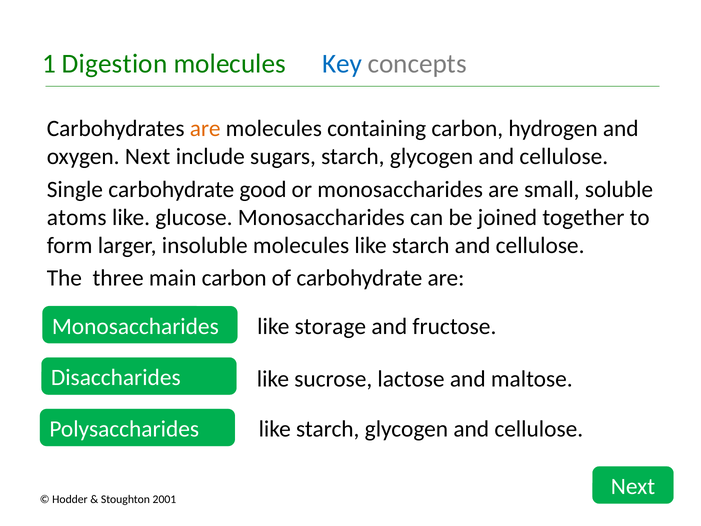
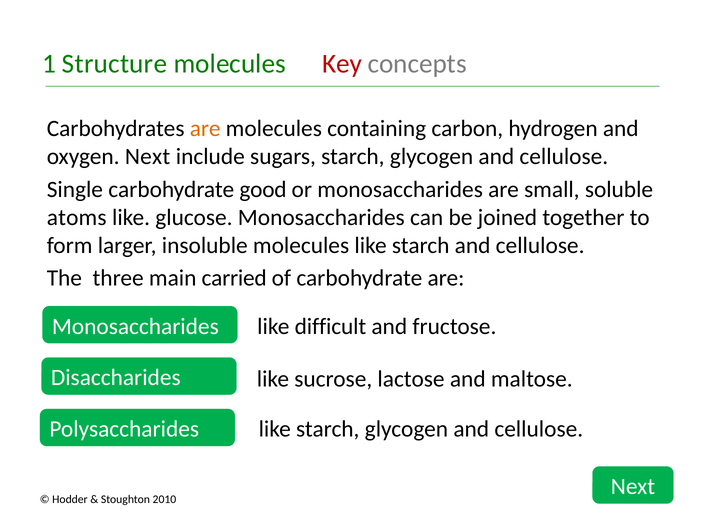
Digestion: Digestion -> Structure (115, 64)
Key colour: blue -> red (342, 64)
main carbon: carbon -> carried (234, 278)
storage: storage -> difficult (330, 327)
2001: 2001 -> 2010 (164, 499)
